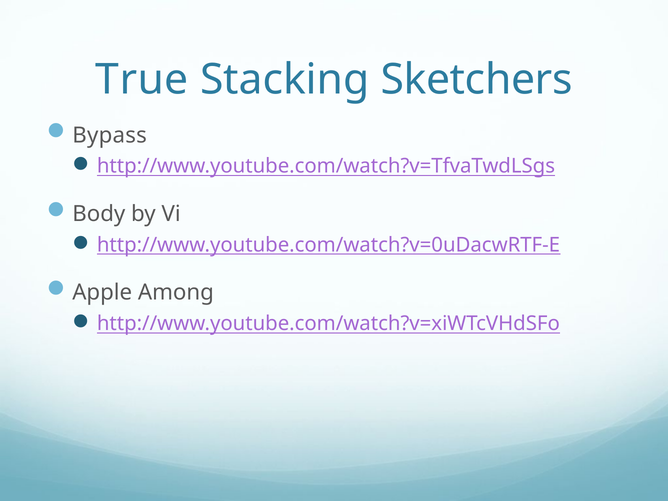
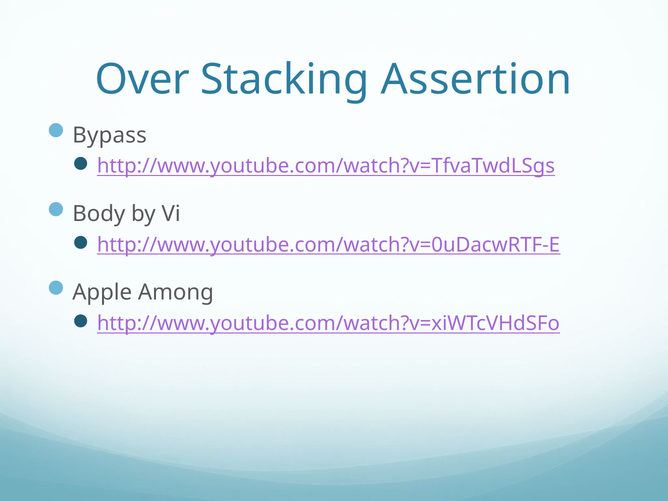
True: True -> Over (142, 80)
Sketchers: Sketchers -> Assertion (476, 80)
